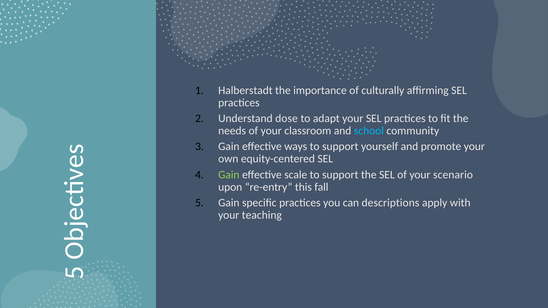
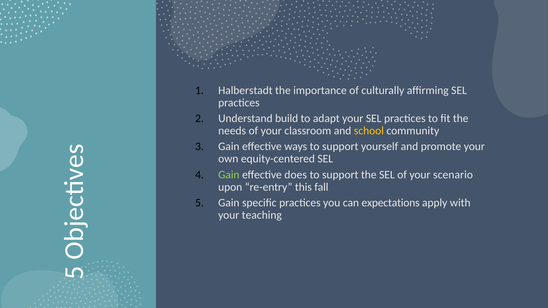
dose: dose -> build (287, 119)
school colour: light blue -> yellow (369, 131)
scale: scale -> does (296, 175)
descriptions: descriptions -> expectations (391, 203)
